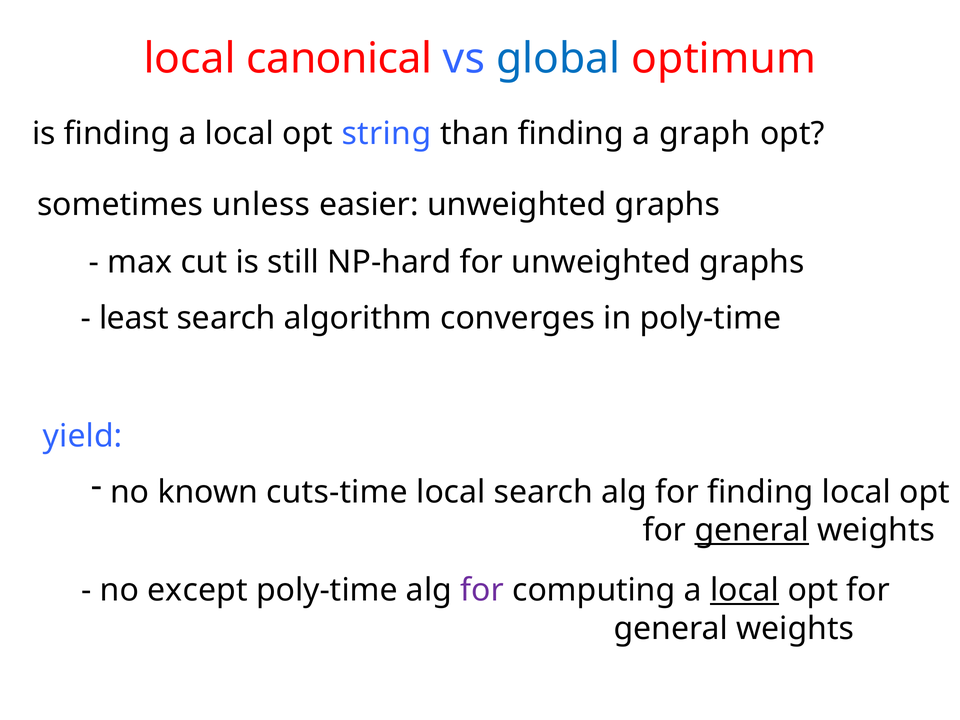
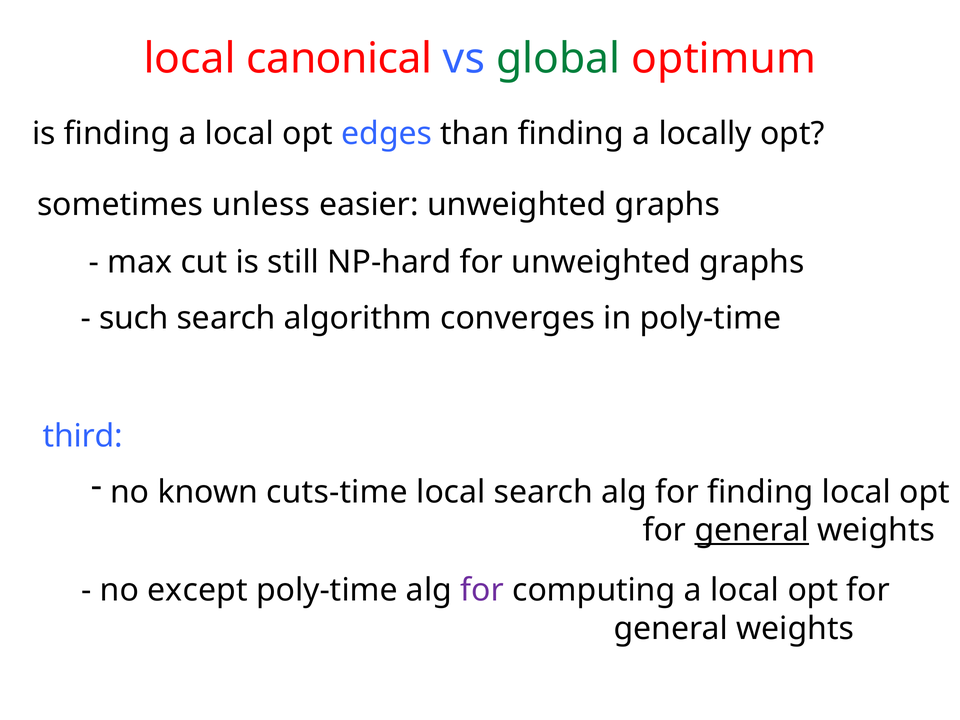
global colour: blue -> green (558, 59)
string: string -> edges (387, 134)
graph: graph -> locally (705, 134)
least: least -> such (134, 318)
yield: yield -> third (83, 436)
local underline: present -> none (745, 590)
